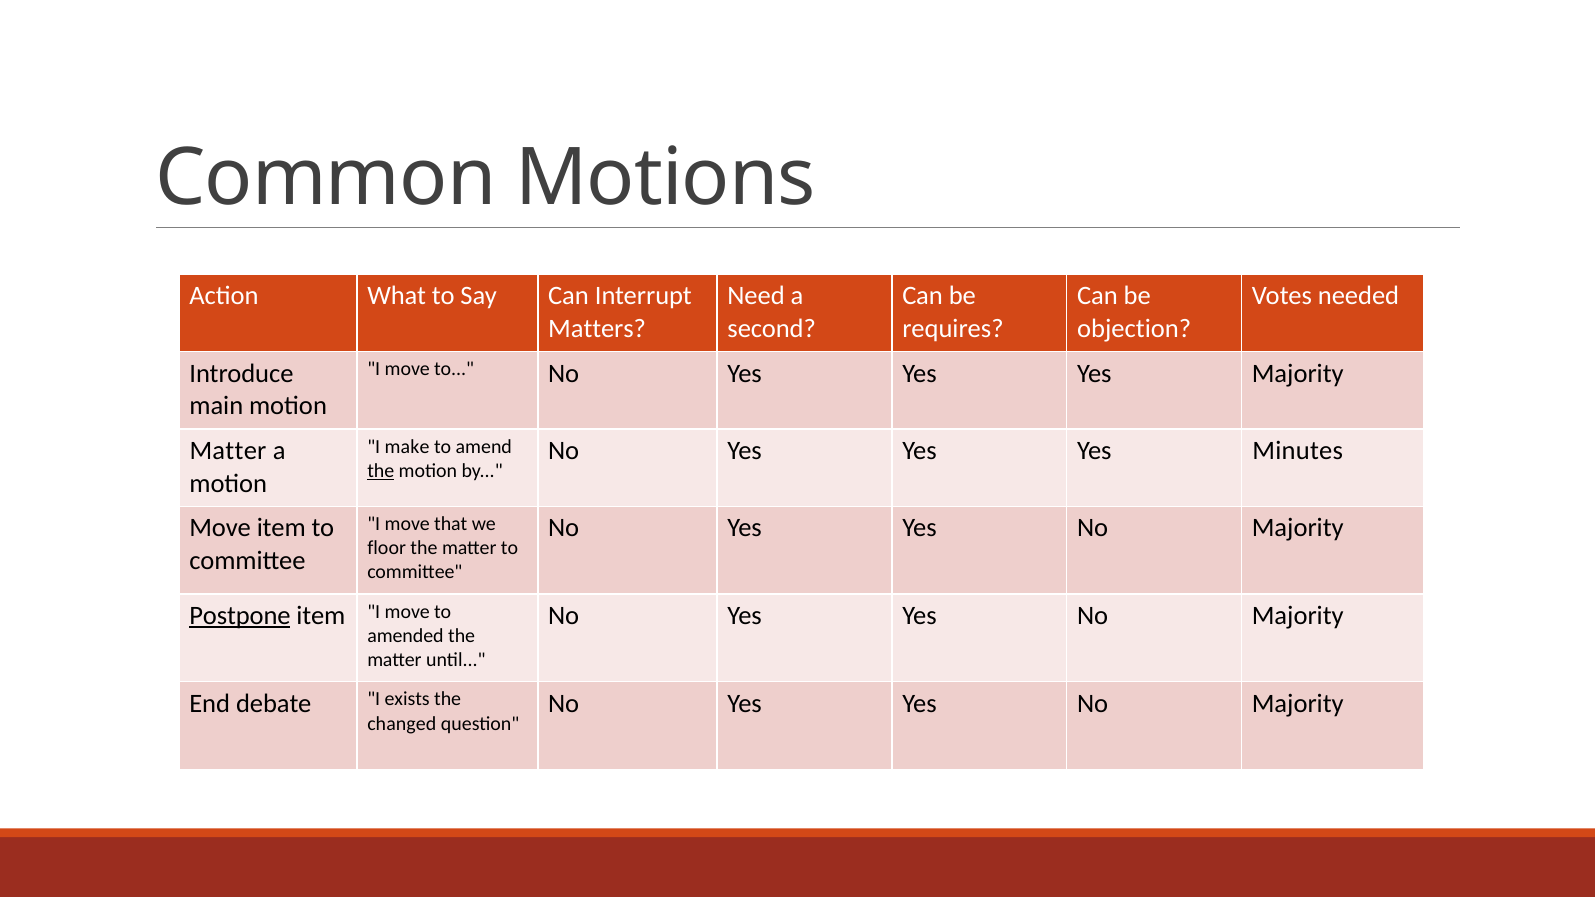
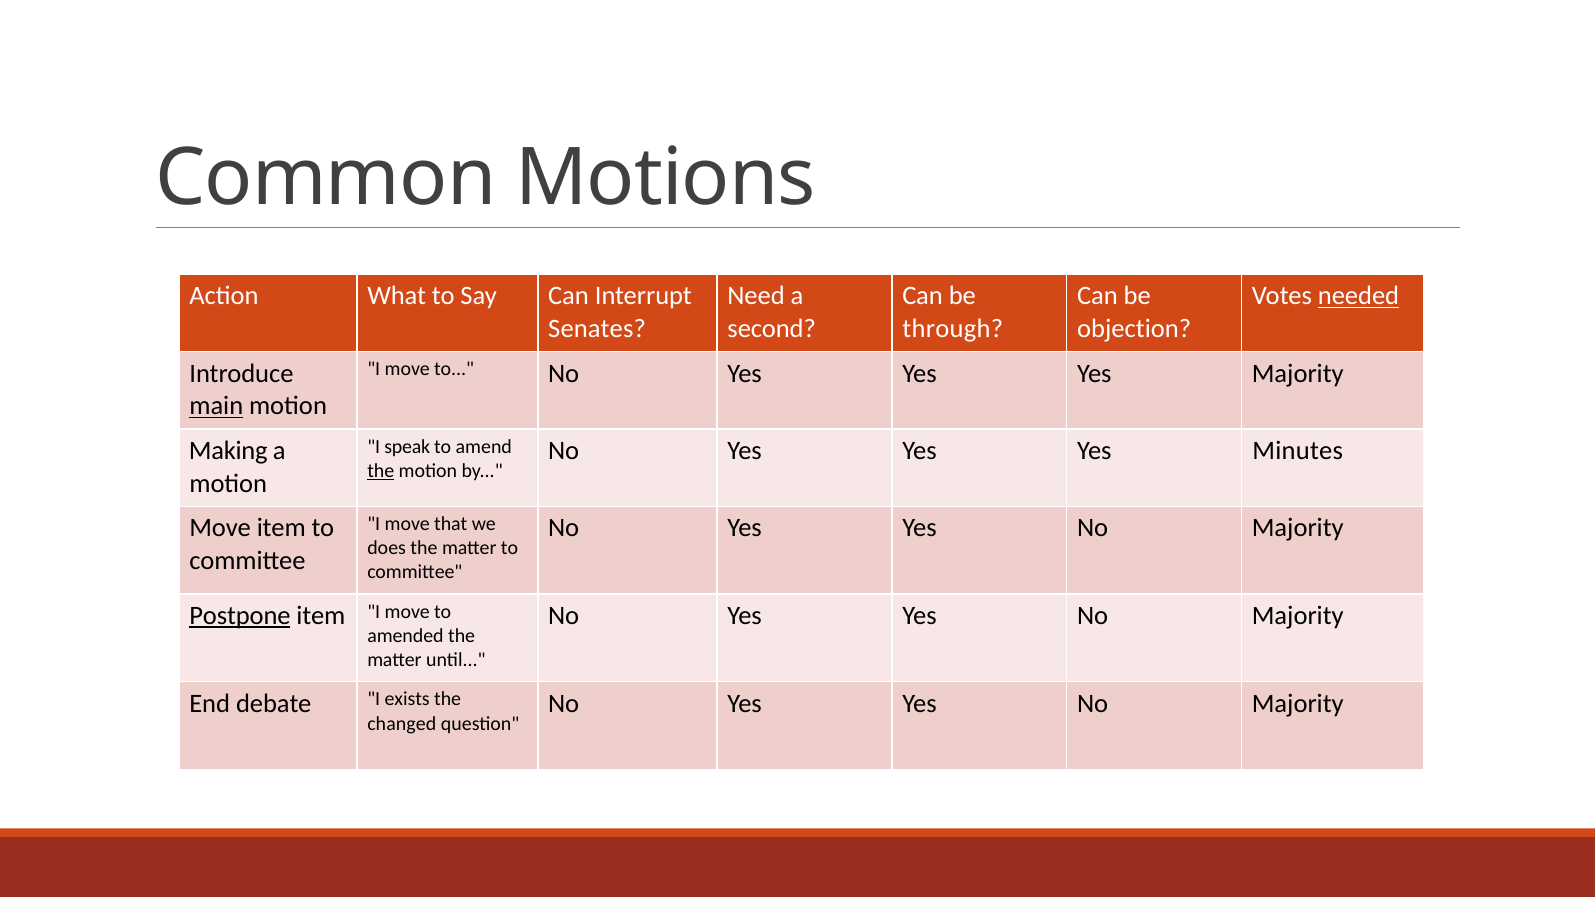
needed underline: none -> present (1358, 296)
Matters: Matters -> Senates (597, 329)
requires: requires -> through (953, 329)
main underline: none -> present (216, 406)
make: make -> speak (407, 447)
Matter: Matter -> Making (228, 451)
floor: floor -> does (387, 548)
